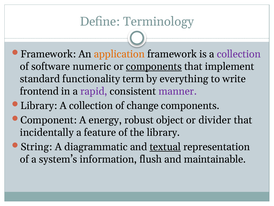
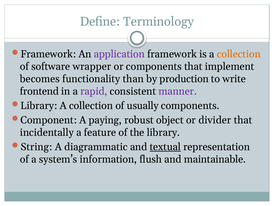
application colour: orange -> purple (119, 54)
collection colour: purple -> orange (239, 54)
numeric: numeric -> wrapper (92, 66)
components underline: present -> none (154, 66)
standard: standard -> becomes (40, 79)
term: term -> than (133, 79)
everything: everything -> production (184, 79)
change: change -> usually (143, 105)
energy: energy -> paying (105, 120)
